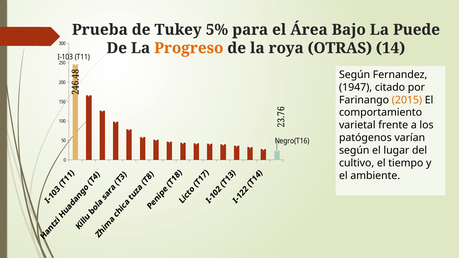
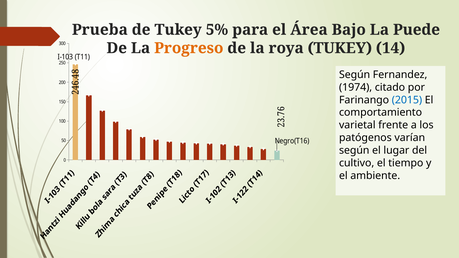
roya OTRAS: OTRAS -> TUKEY (340, 48)
1947: 1947 -> 1974 (356, 87)
2015 colour: orange -> blue (407, 100)
